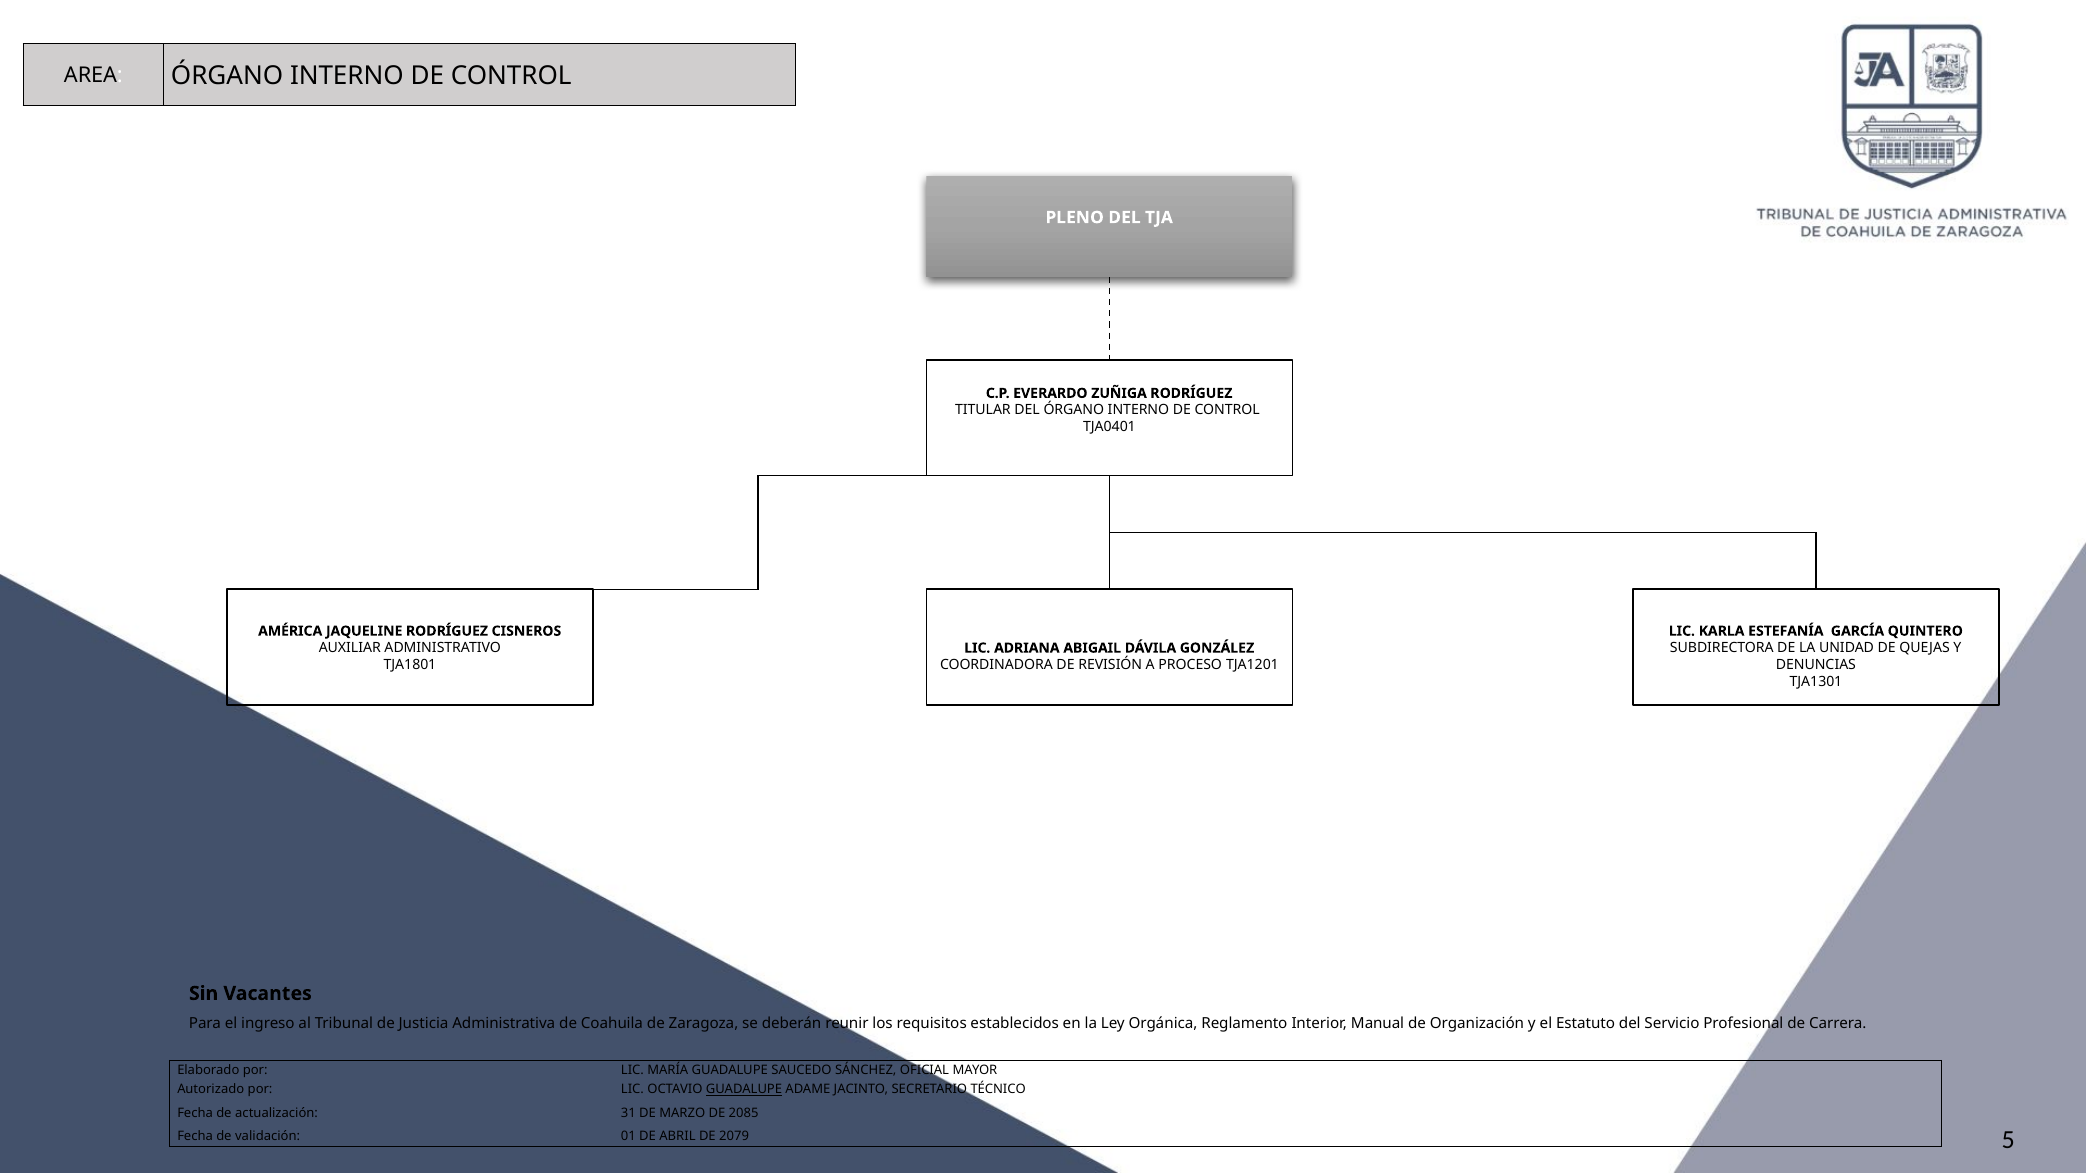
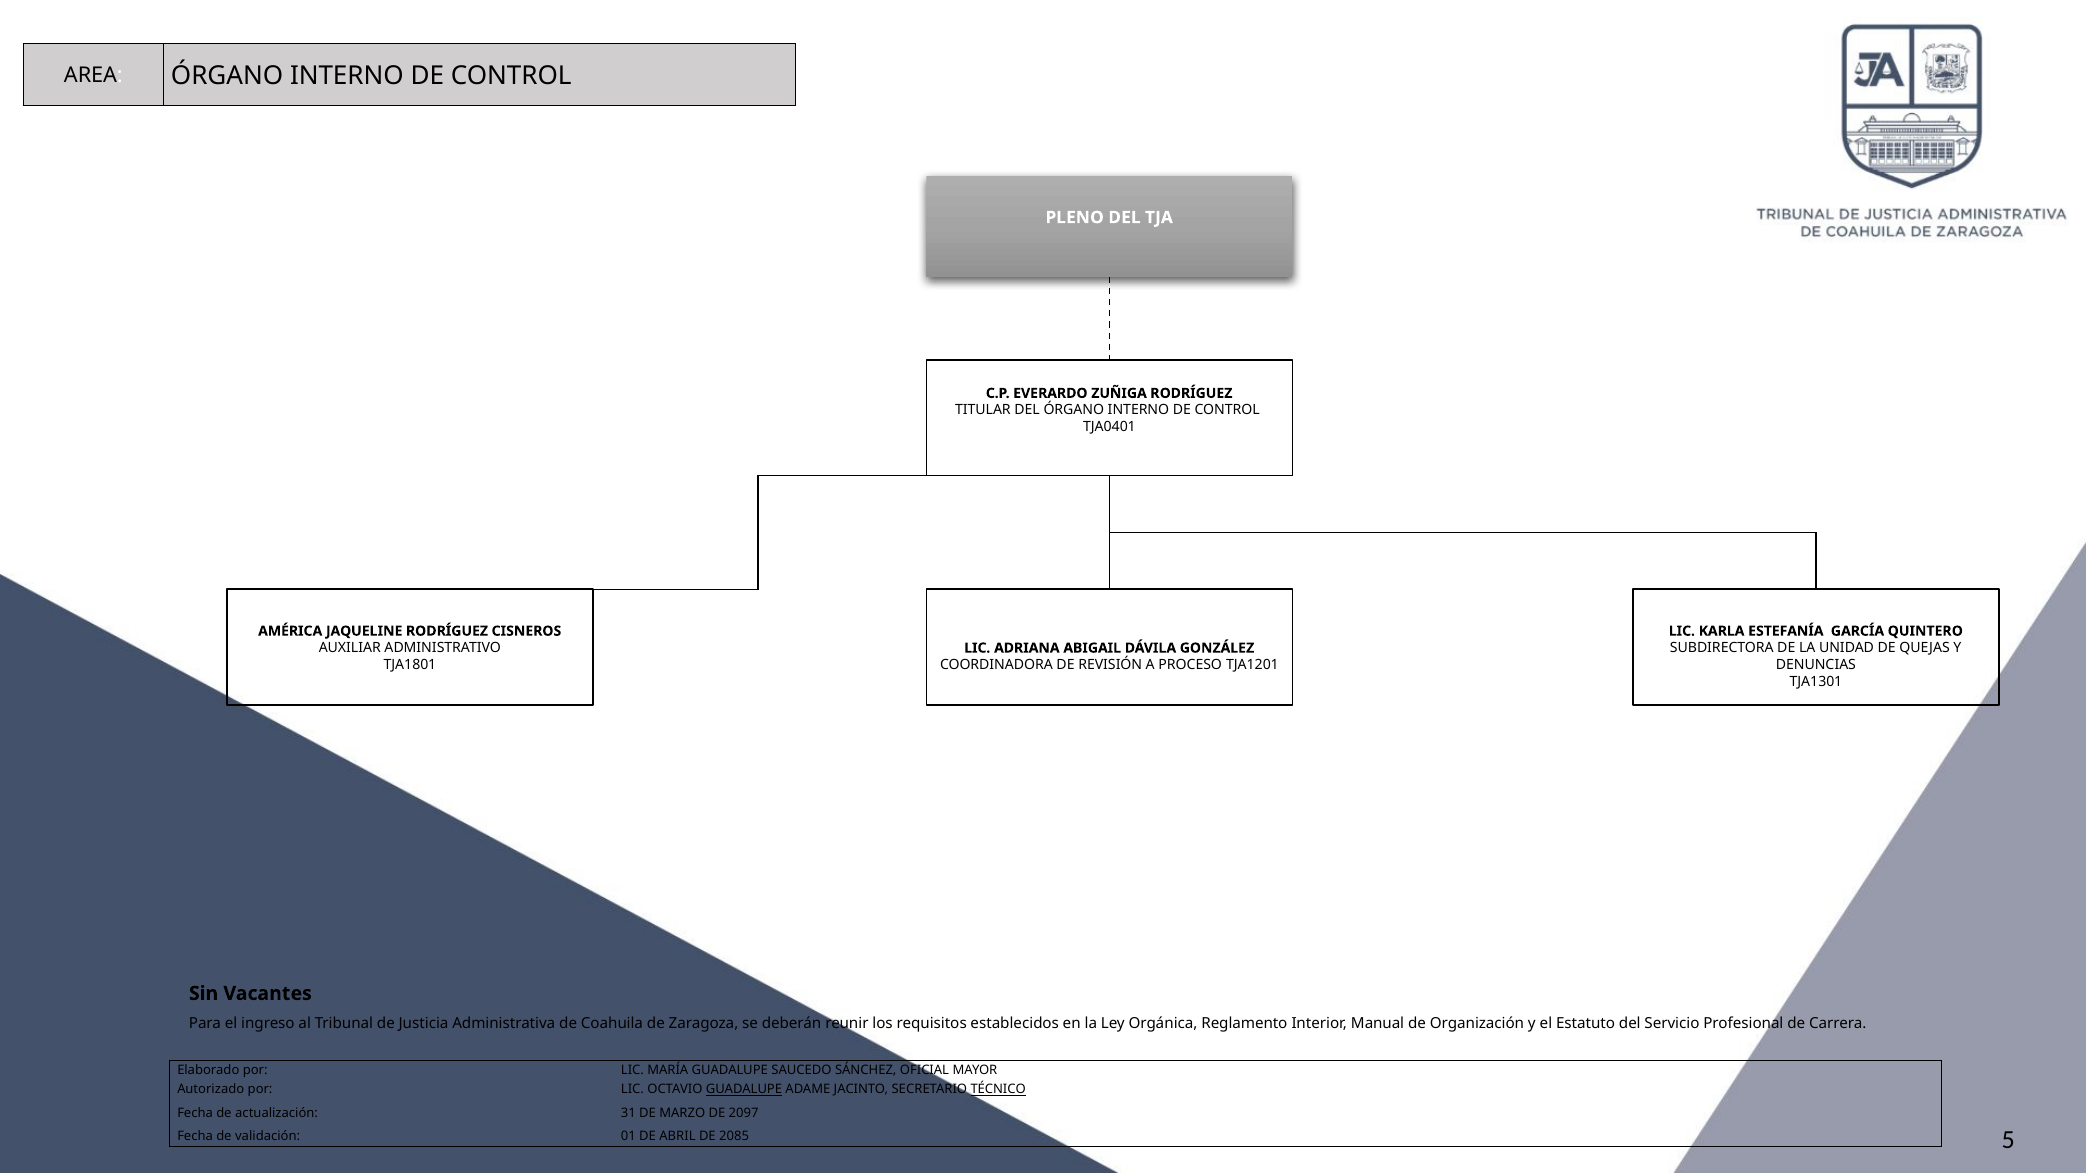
TÉCNICO underline: none -> present (998, 1090)
2085: 2085 -> 2097 (744, 1113)
2079: 2079 -> 2085 (734, 1136)
